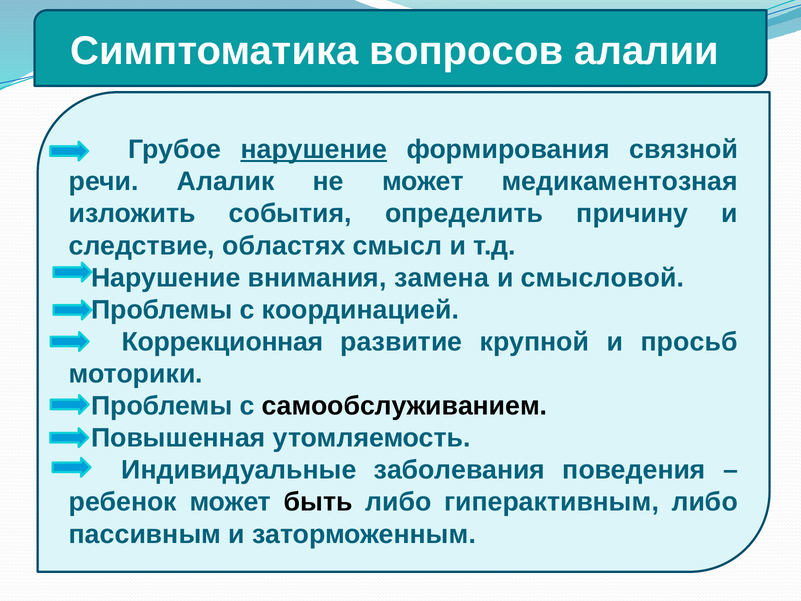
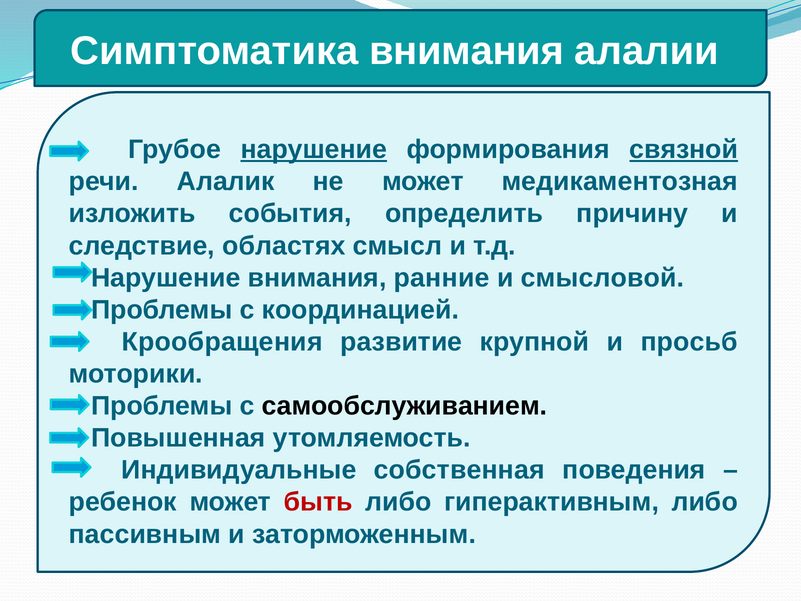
Симптоматика вопросов: вопросов -> внимания (467, 51)
связной underline: none -> present (684, 149)
замена: замена -> ранние (442, 278)
Коррекционная: Коррекционная -> Крообращения (222, 342)
заболевания: заболевания -> собственная (459, 470)
быть colour: black -> red (318, 502)
